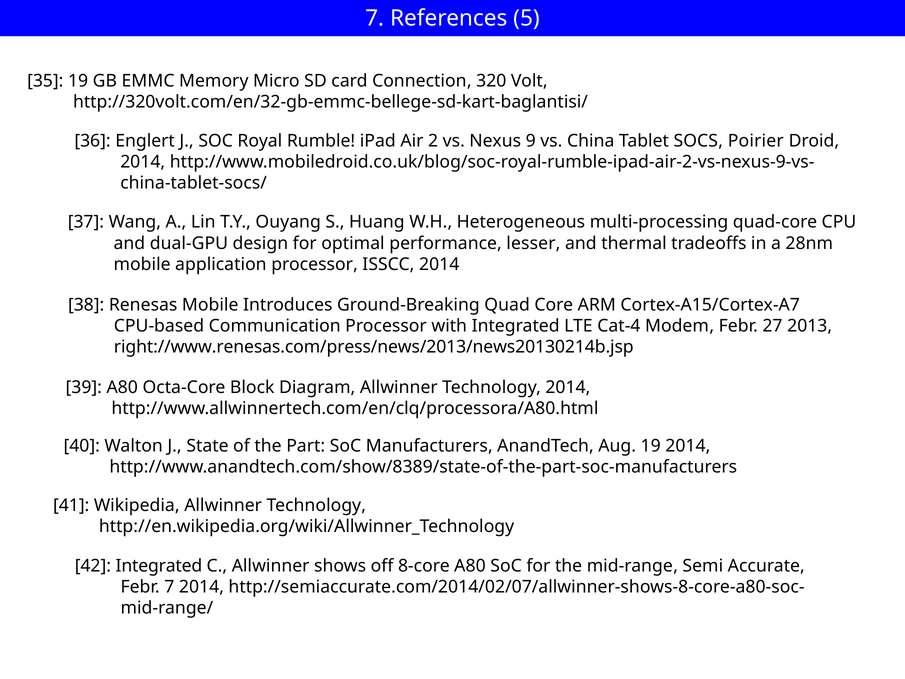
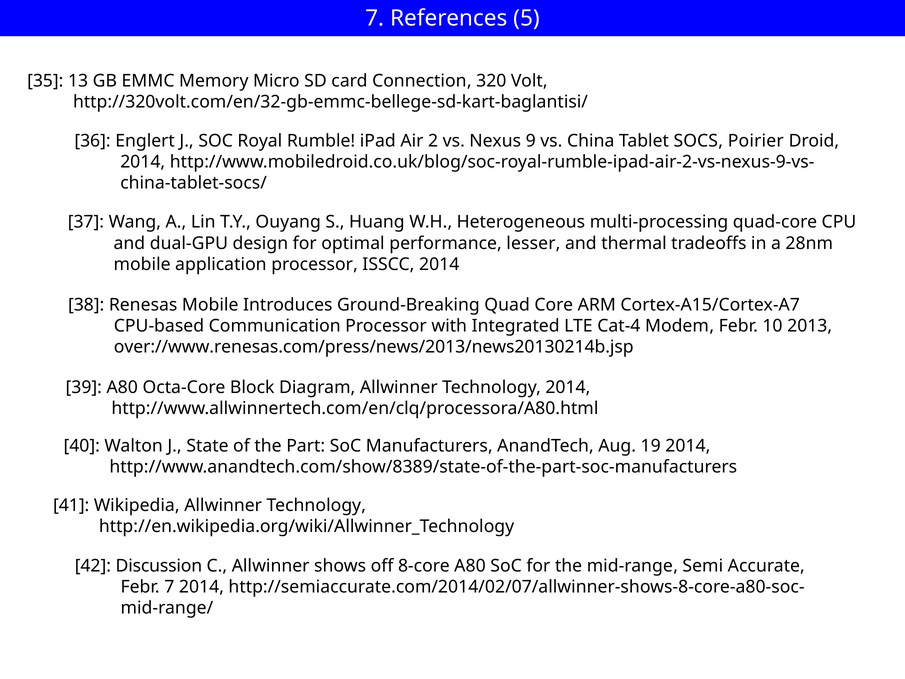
35 19: 19 -> 13 (78, 81)
27: 27 -> 10 (772, 326)
right://www.renesas.com/press/news/2013/news20130214b.jsp: right://www.renesas.com/press/news/2013/news20130214b.jsp -> over://www.renesas.com/press/news/2013/news20130214b.jsp (374, 347)
42 Integrated: Integrated -> Discussion (159, 566)
